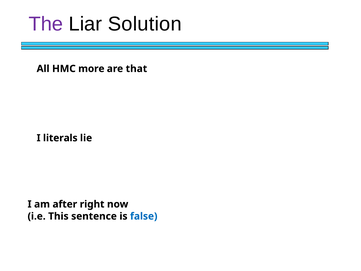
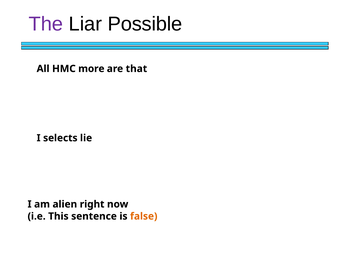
Solution: Solution -> Possible (145, 24)
literals: literals -> selects (60, 138)
after: after -> alien (65, 204)
false colour: blue -> orange (144, 216)
